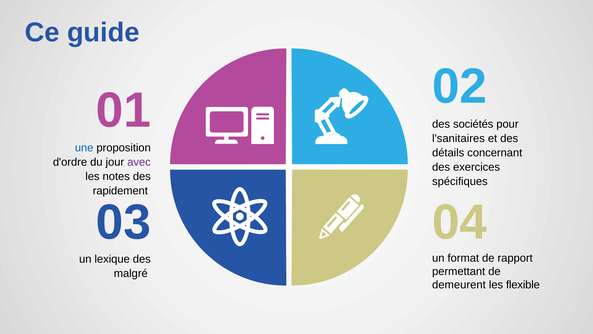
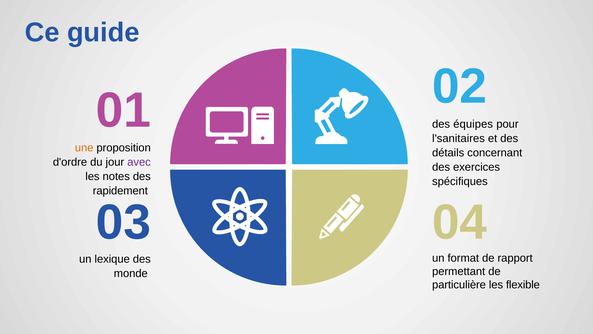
sociétés: sociétés -> équipes (473, 124)
une colour: blue -> orange (84, 148)
malgré: malgré -> monde (131, 273)
demeurent: demeurent -> particulière (459, 285)
